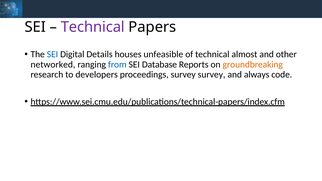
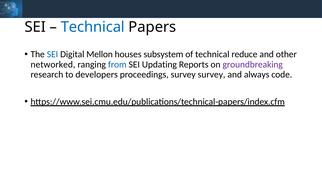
Technical colour: purple -> blue (93, 27)
Details: Details -> Mellon (100, 54)
unfeasible: unfeasible -> subsystem (163, 54)
almost: almost -> reduce (244, 54)
Database: Database -> Updating (159, 65)
groundbreaking colour: orange -> purple (253, 65)
